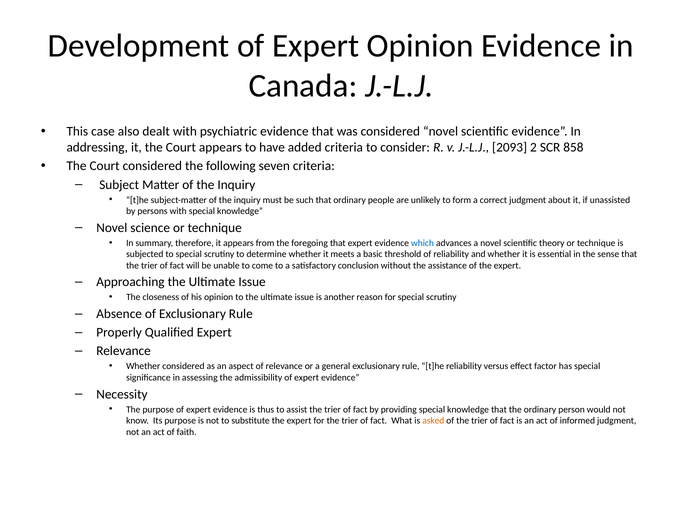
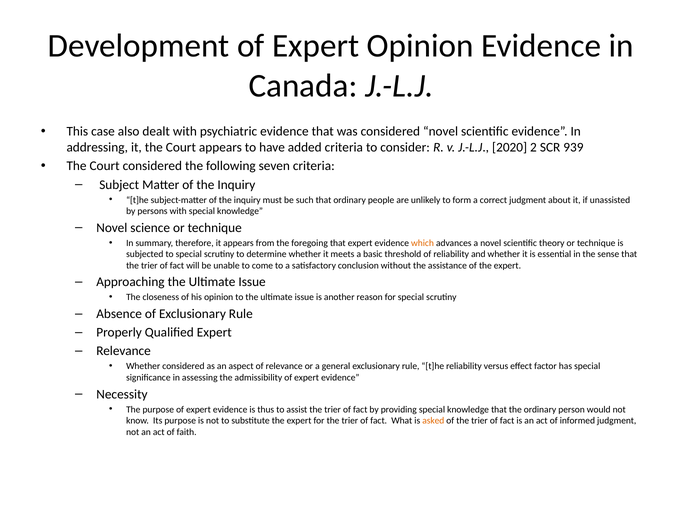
2093: 2093 -> 2020 (510, 148)
858: 858 -> 939 (573, 148)
which colour: blue -> orange (423, 243)
